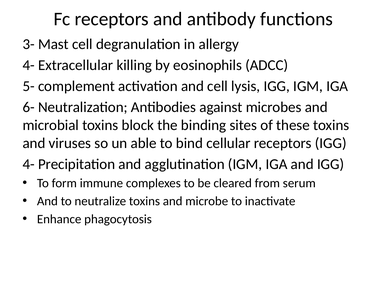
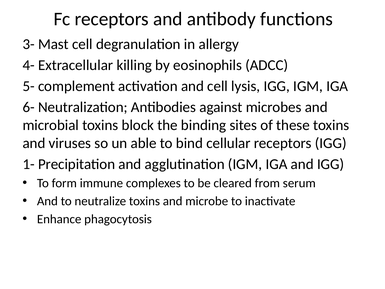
4-: 4- -> 1- (29, 164)
